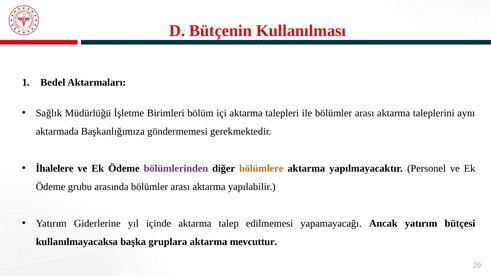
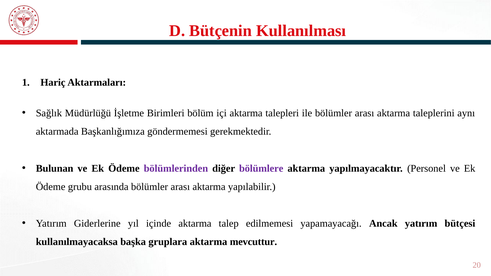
Bedel: Bedel -> Hariç (53, 82)
İhalelere: İhalelere -> Bulunan (55, 168)
bölümlere colour: orange -> purple (261, 168)
